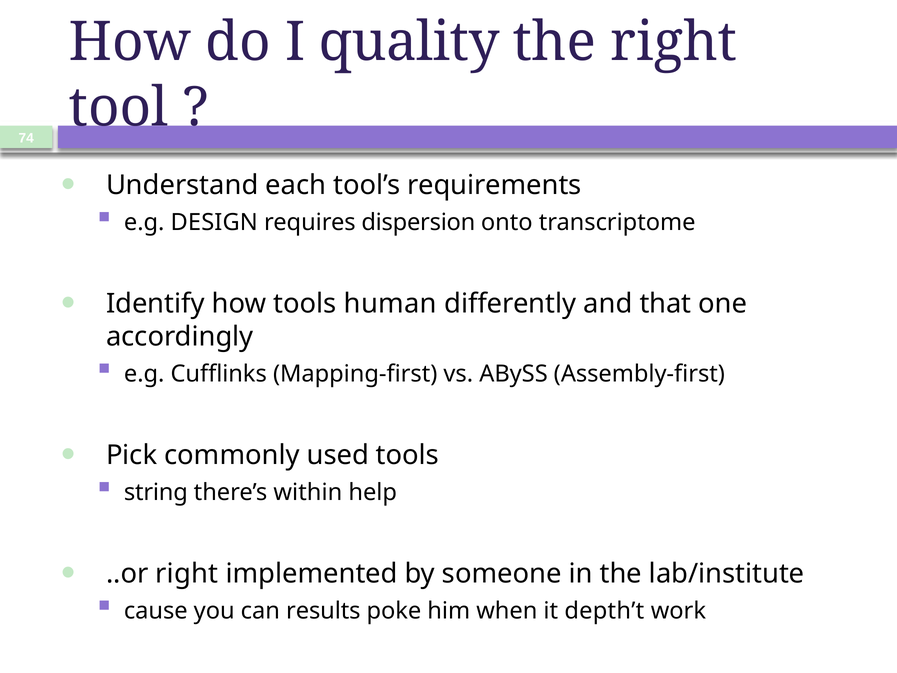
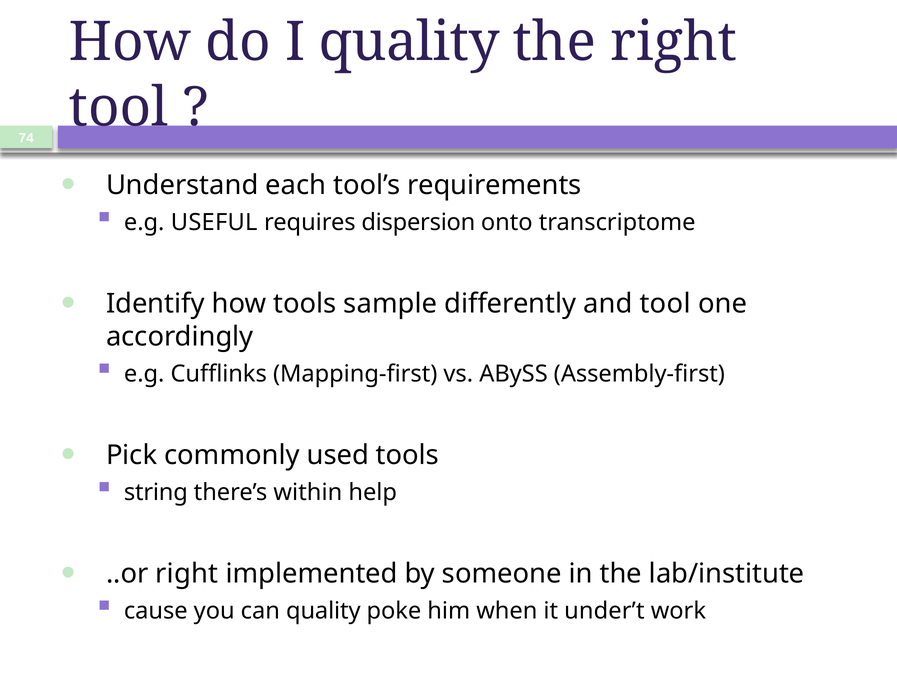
DESIGN: DESIGN -> USEFUL (214, 223)
human: human -> sample (390, 304)
and that: that -> tool (665, 304)
can results: results -> quality (323, 611)
depth’t: depth’t -> under’t (604, 611)
